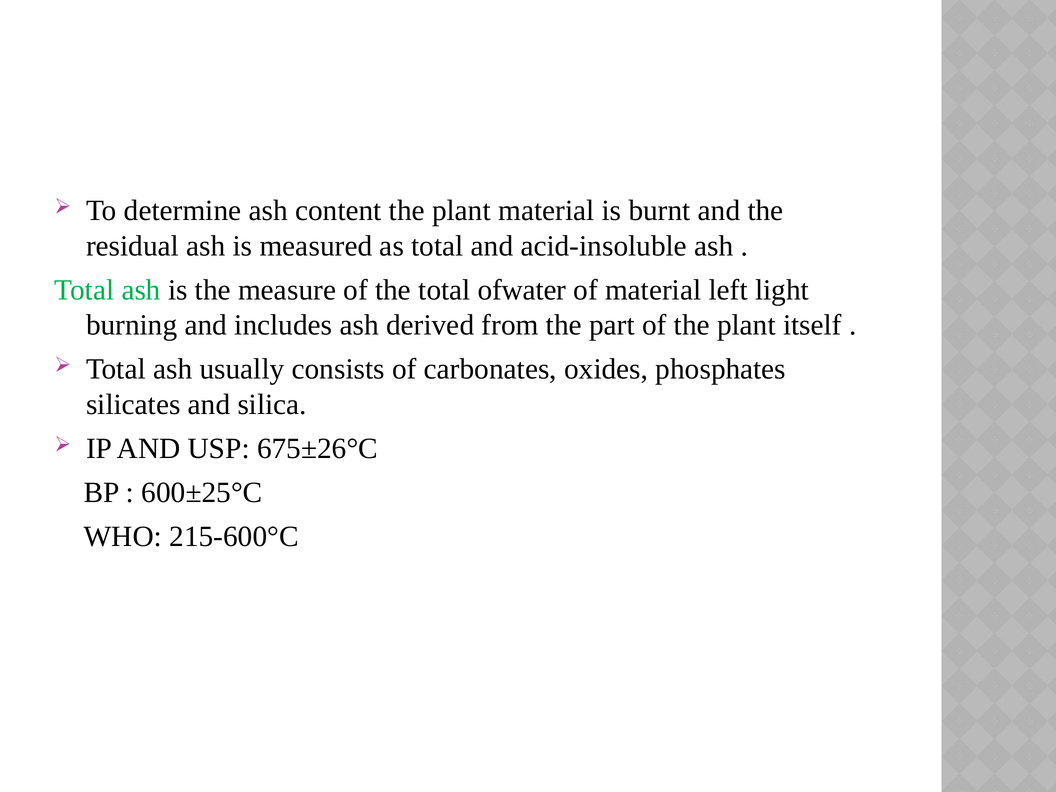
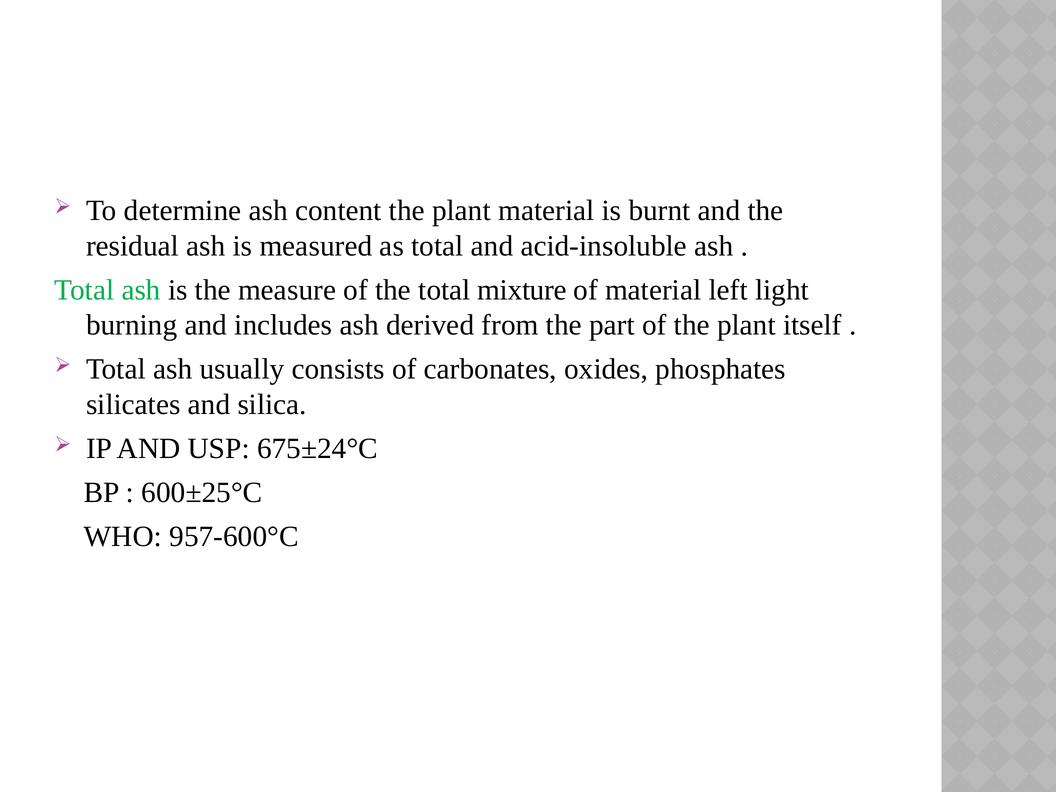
ofwater: ofwater -> mixture (522, 290)
675±26°C: 675±26°C -> 675±24°C (318, 448)
215-600°C: 215-600°C -> 957-600°C (234, 537)
